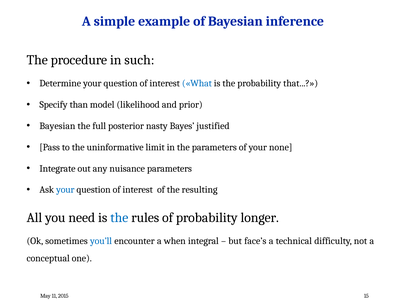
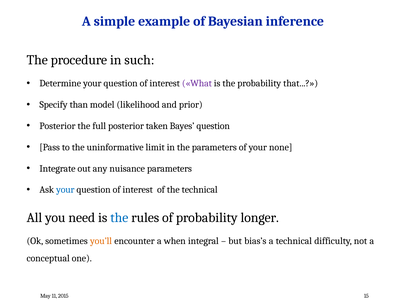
What colour: blue -> purple (197, 83)
Bayesian: Bayesian -> Posterior (57, 126)
nasty: nasty -> taken (157, 126)
Bayes justified: justified -> question (213, 126)
the resulting: resulting -> technical (200, 190)
you’ll colour: blue -> orange (101, 241)
face’s: face’s -> bias’s (255, 241)
